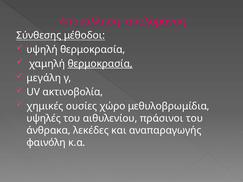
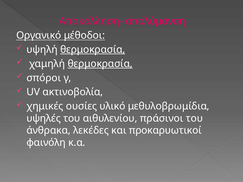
Σύνθεσης: Σύνθεσης -> Οργανικό (39, 35)
θερμοκρασία underline: none -> present (93, 50)
μεγάλη: μεγάλη -> σπόροι (44, 78)
χώρο: χώρο -> υλικό (112, 106)
αναπαραγωγής: αναπαραγωγής -> προκαρυωτικοί (165, 131)
